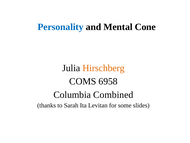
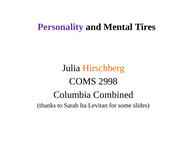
Personality colour: blue -> purple (61, 27)
Cone: Cone -> Tires (145, 27)
6958: 6958 -> 2998 (108, 81)
